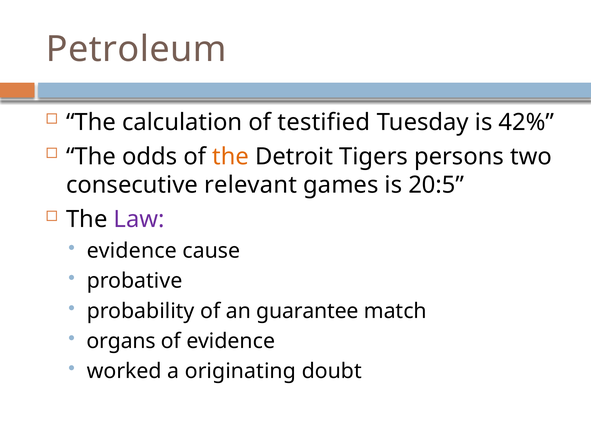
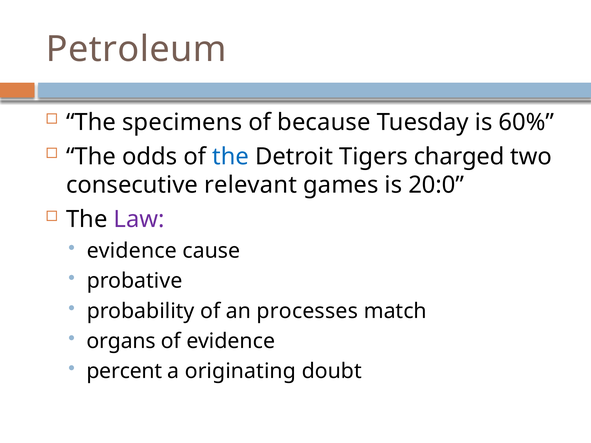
calculation: calculation -> specimens (182, 122)
testified: testified -> because (324, 122)
42%: 42% -> 60% (526, 122)
the colour: orange -> blue (231, 157)
persons: persons -> charged (459, 157)
20:5: 20:5 -> 20:0 (436, 185)
guarantee: guarantee -> processes (307, 311)
worked: worked -> percent (124, 371)
